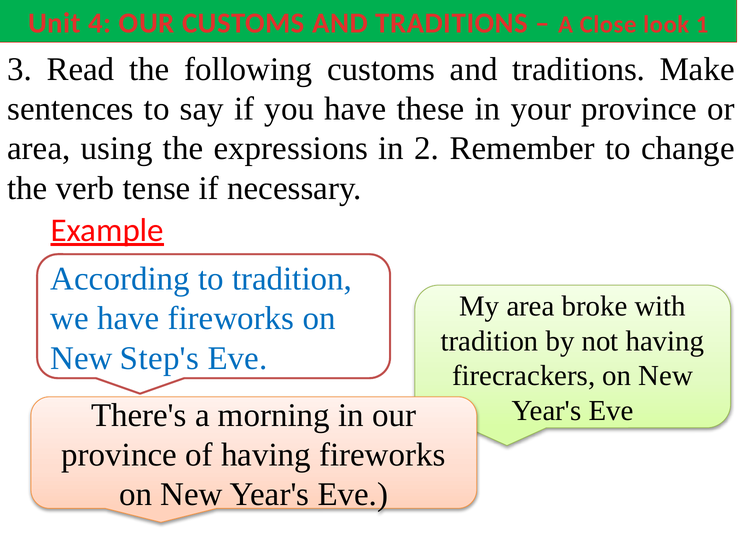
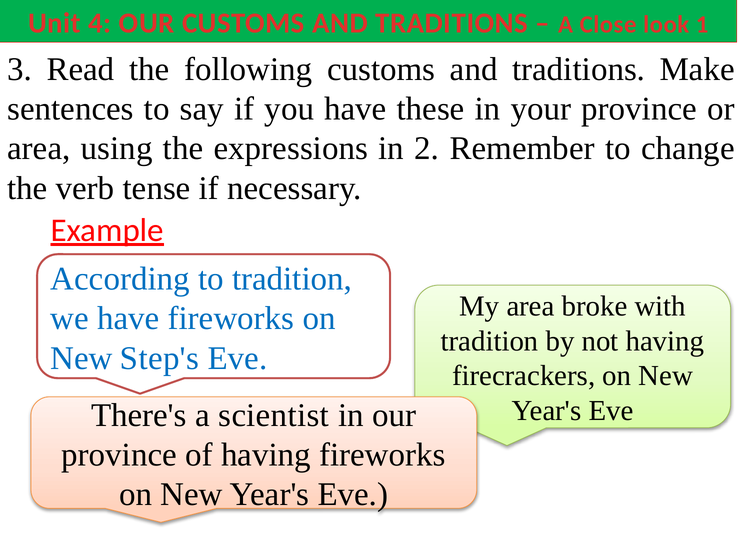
morning: morning -> scientist (274, 415)
